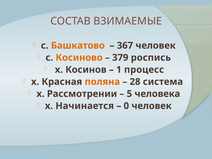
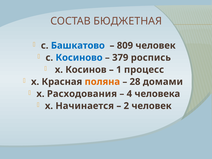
ВЗИМАЕМЫЕ: ВЗИМАЕМЫЕ -> БЮДЖЕТНАЯ (128, 21)
Башкатово colour: orange -> blue (78, 46)
367: 367 -> 809 (125, 46)
Косиново colour: orange -> blue (79, 58)
система: система -> домами (163, 82)
Рассмотрении: Рассмотрении -> Расходования (82, 94)
5: 5 -> 4 (129, 94)
0: 0 -> 2 (126, 106)
